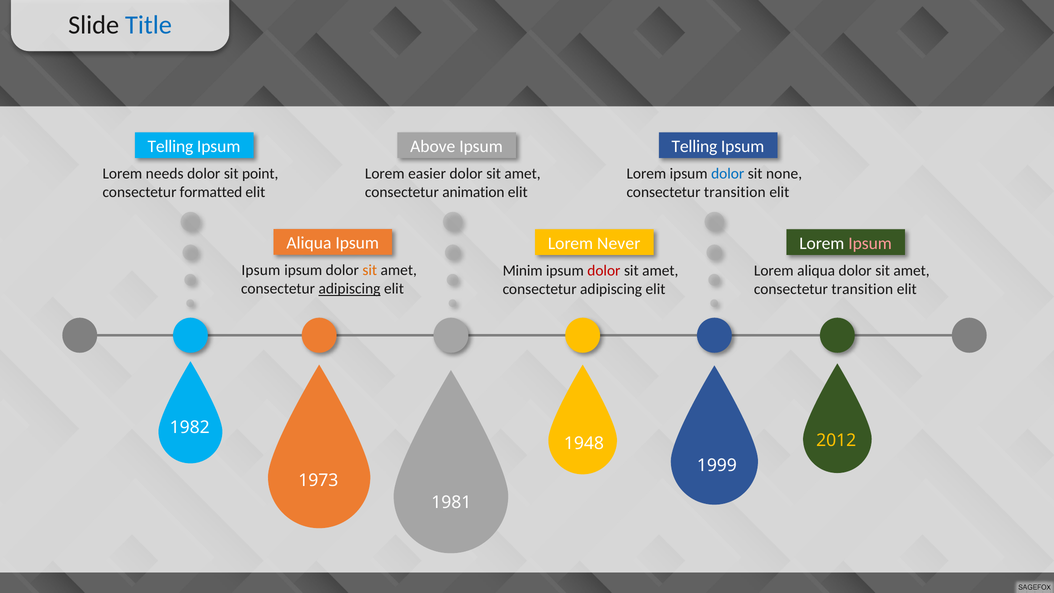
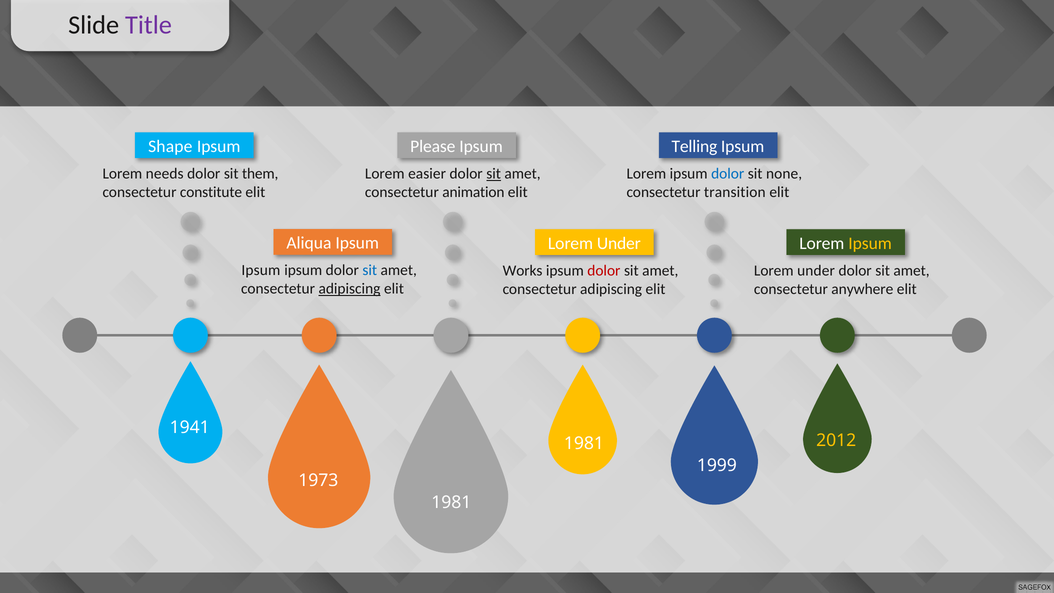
Title colour: blue -> purple (149, 25)
Telling: Telling -> Shape (170, 146)
Above: Above -> Please (433, 146)
point: point -> them (260, 174)
sit underline: none -> present (494, 174)
formatted: formatted -> constitute (211, 192)
Never: Never -> Under (619, 243)
Ipsum colour: pink -> yellow (870, 243)
sit colour: orange -> blue (370, 270)
Minim: Minim -> Works (523, 270)
aliqua: aliqua -> under (816, 270)
transition: transition -> anywhere (862, 289)
1982: 1982 -> 1941 (190, 428)
1948: 1948 -> 1981 (584, 443)
